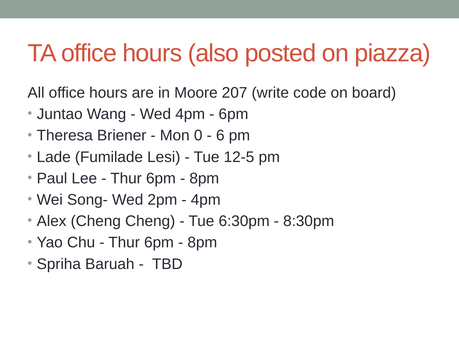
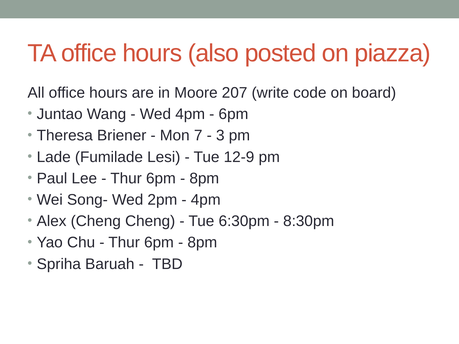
0: 0 -> 7 (198, 136)
6: 6 -> 3 (220, 136)
12-5: 12-5 -> 12-9 (239, 157)
